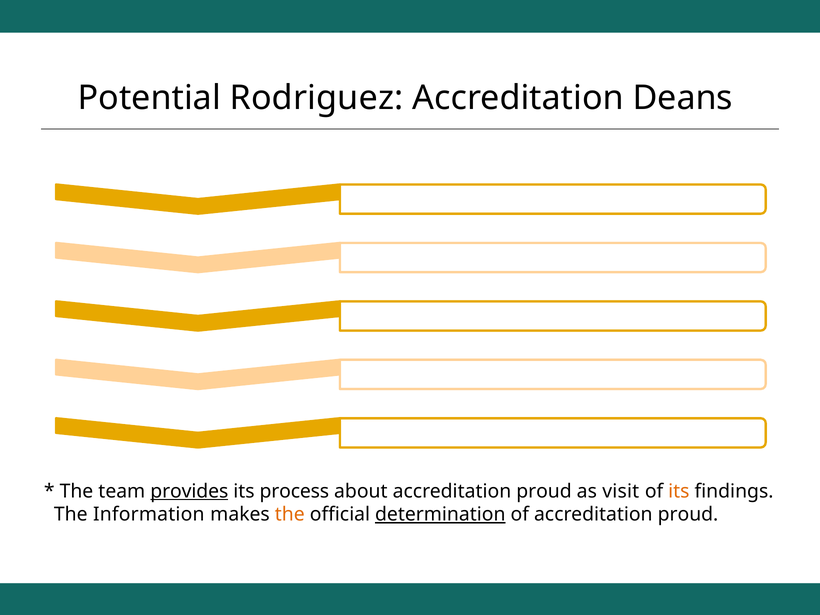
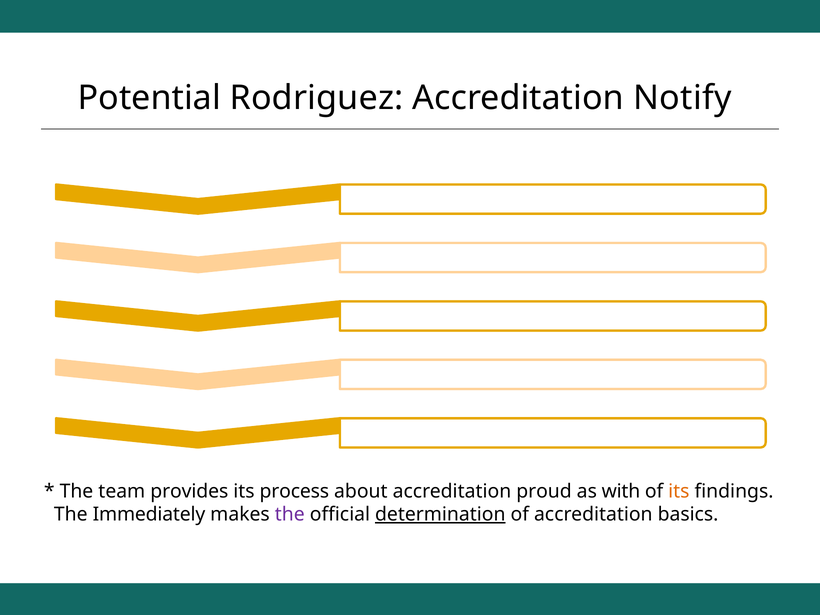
Deans: Deans -> Notify (682, 98)
provides underline: present -> none (189, 491)
visit: visit -> with (621, 491)
Information: Information -> Immediately (149, 515)
the colour: orange -> purple (290, 515)
of accreditation proud: proud -> basics (688, 515)
